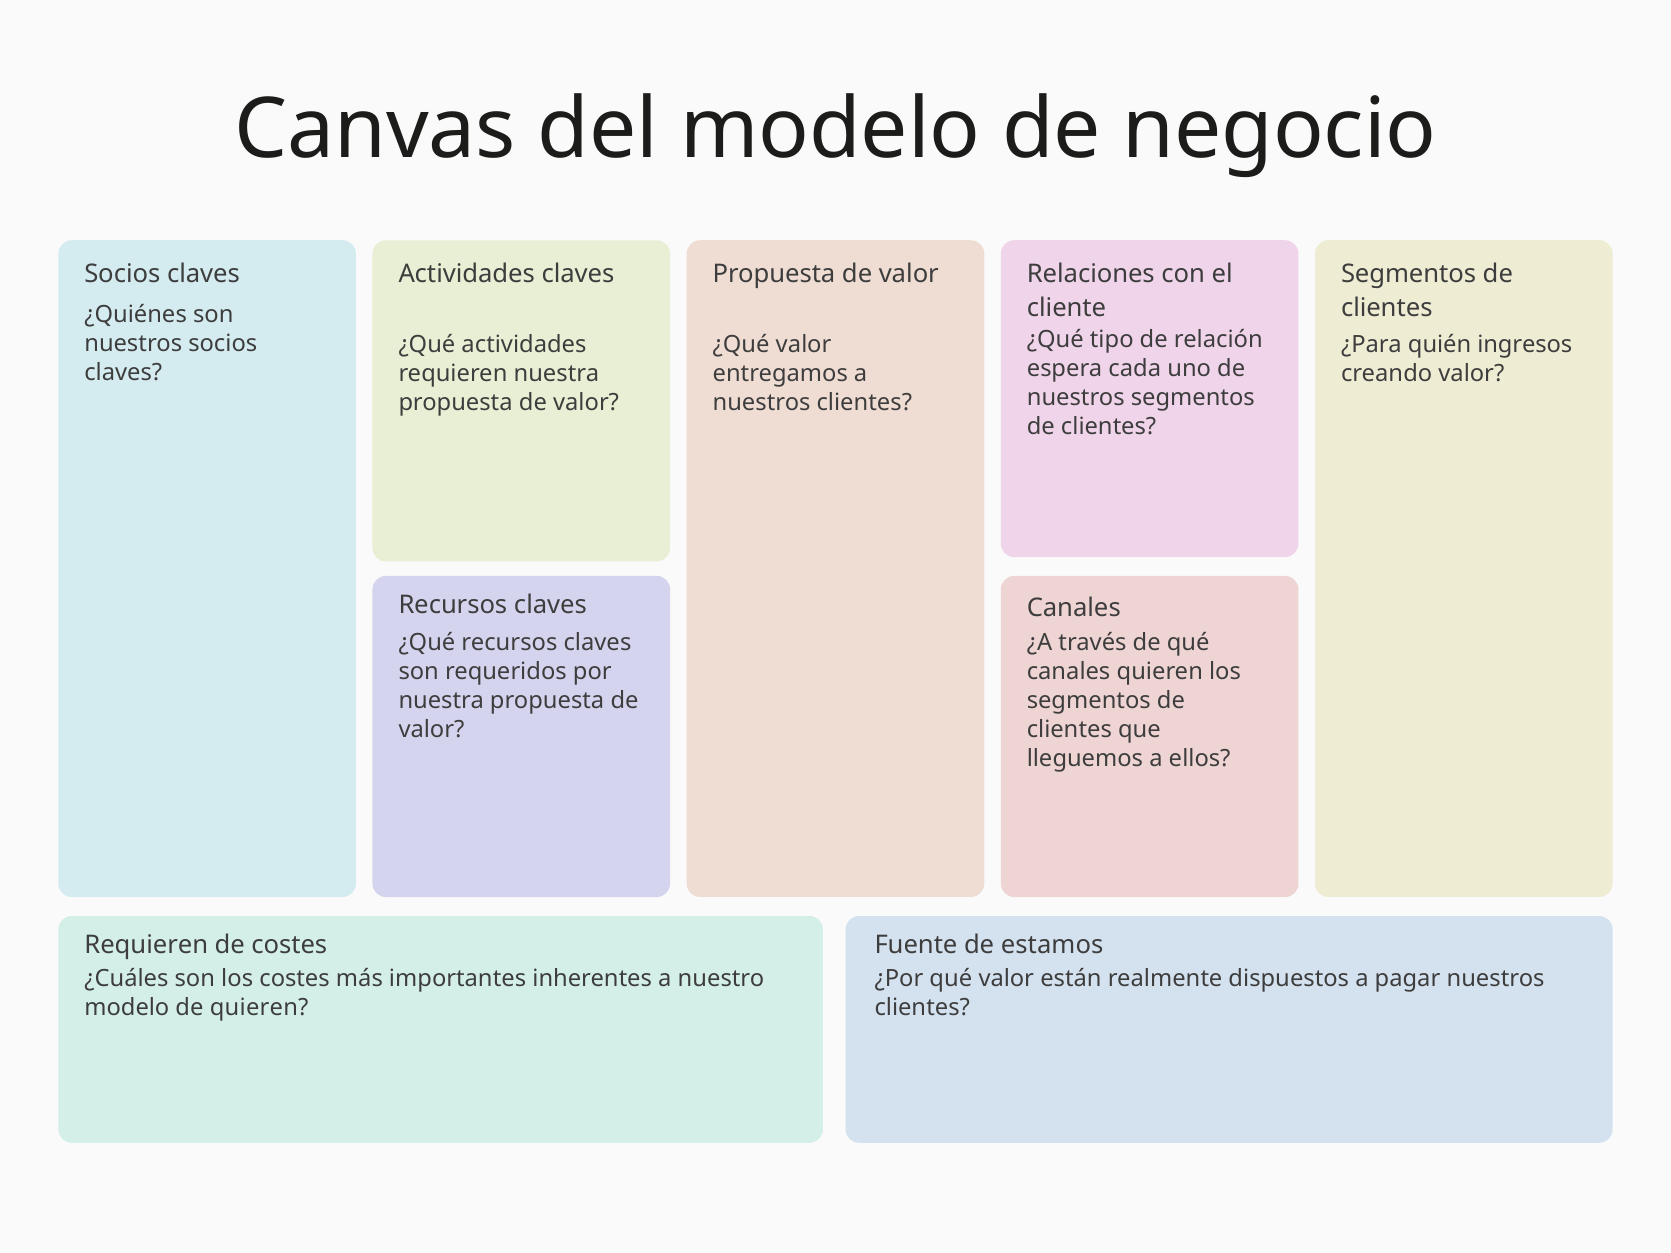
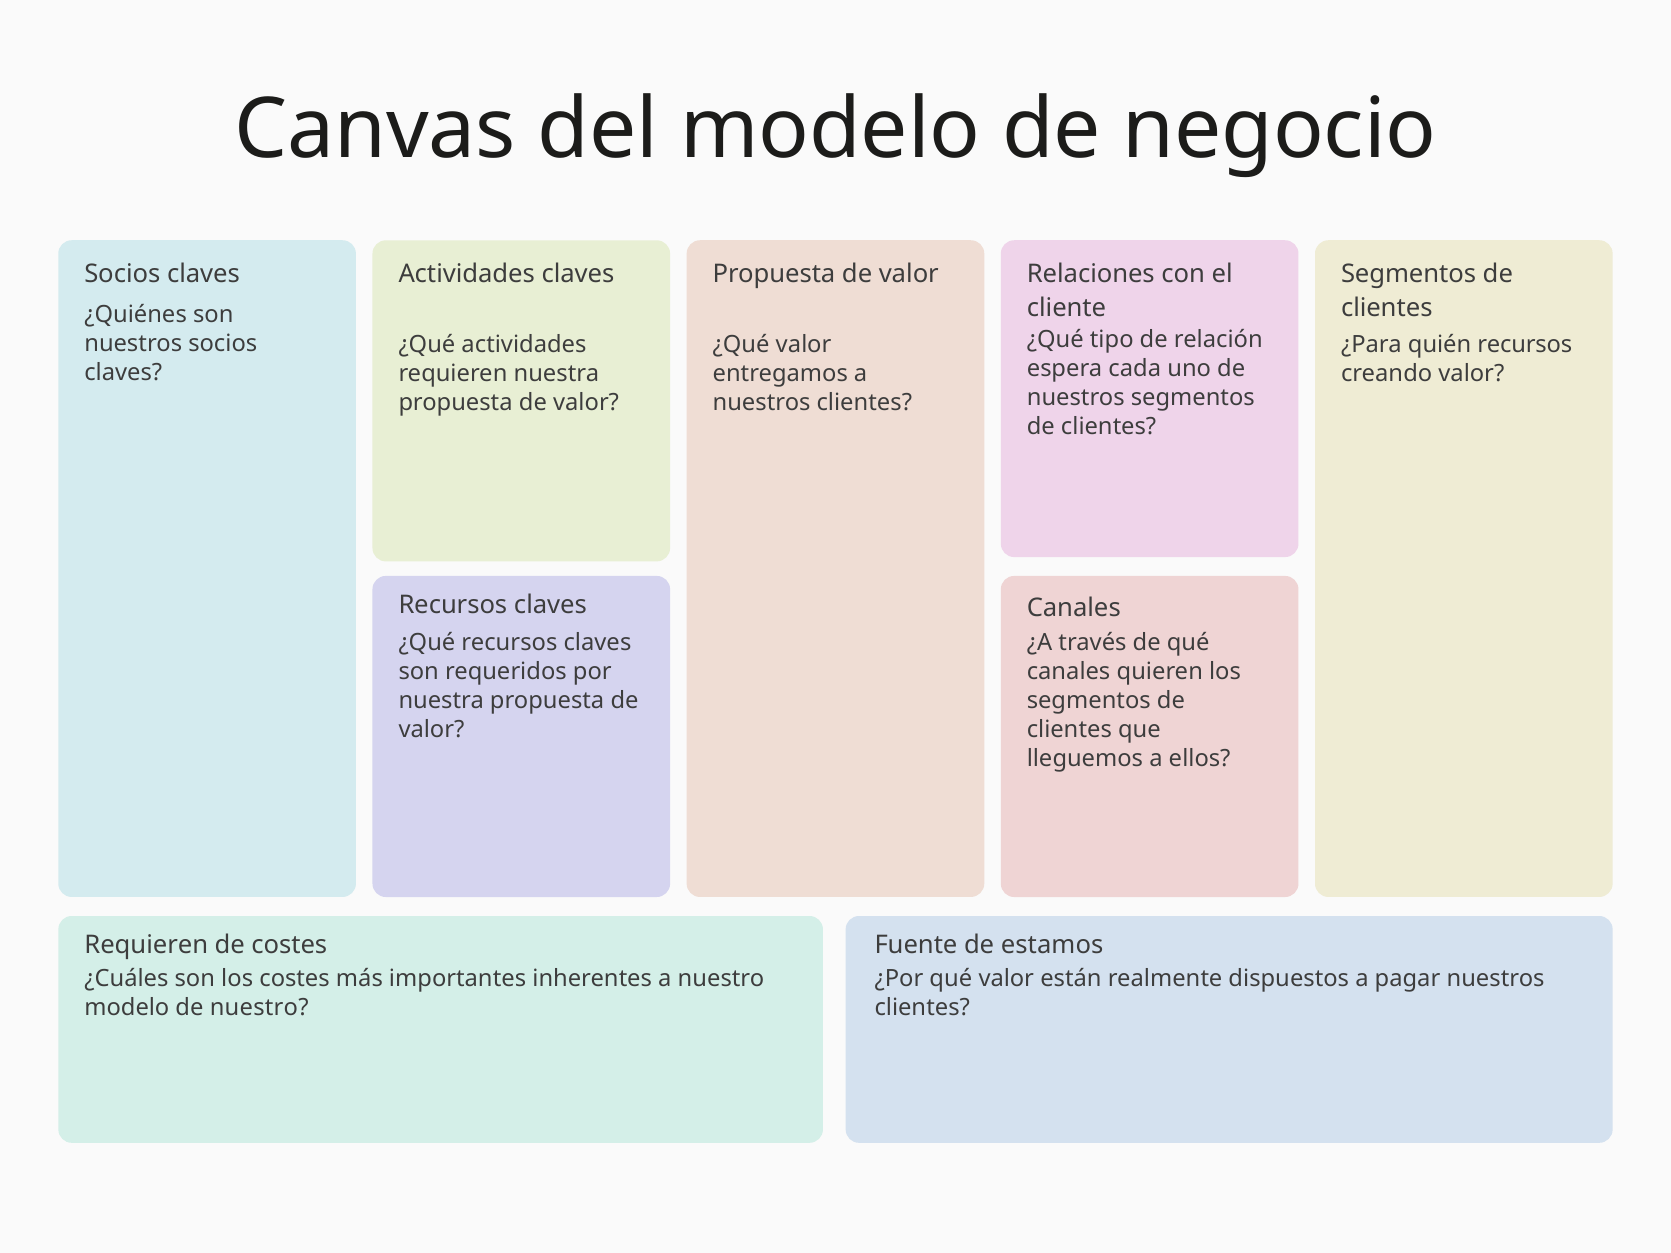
quién ingresos: ingresos -> recursos (1525, 345)
de quieren: quieren -> nuestro (259, 1008)
